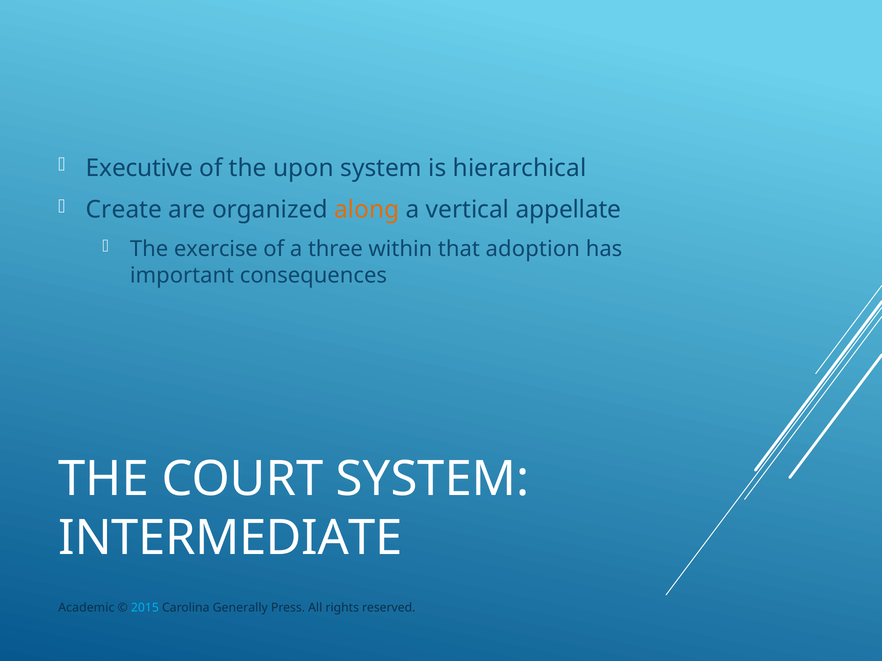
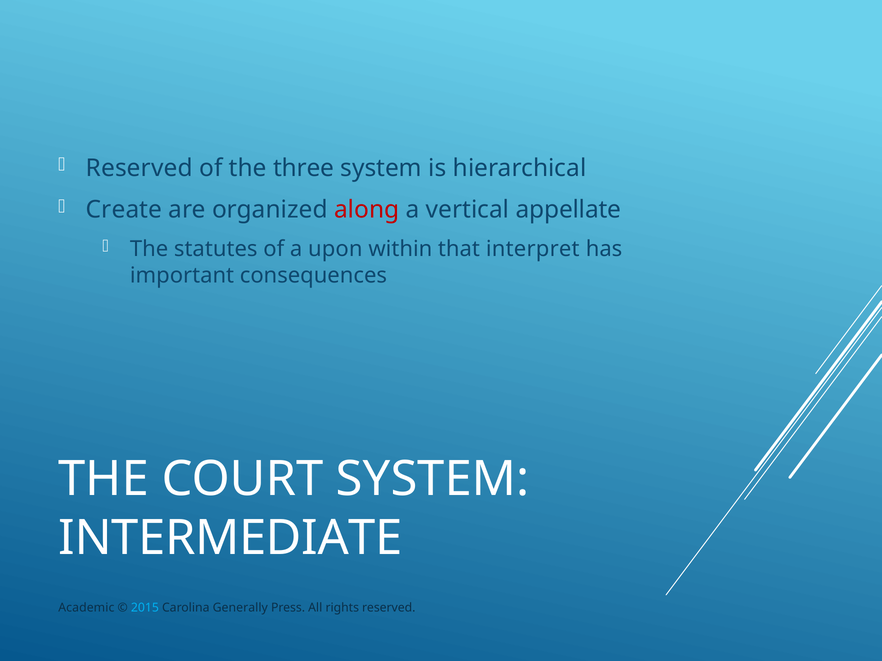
Executive: Executive -> Reserved (139, 168)
upon: upon -> three (304, 168)
along colour: orange -> red (367, 210)
exercise: exercise -> statutes (216, 249)
three: three -> upon (335, 249)
adoption: adoption -> interpret (533, 249)
